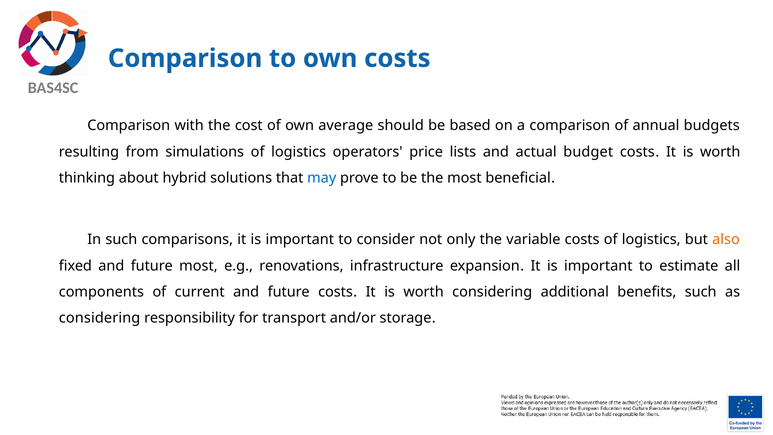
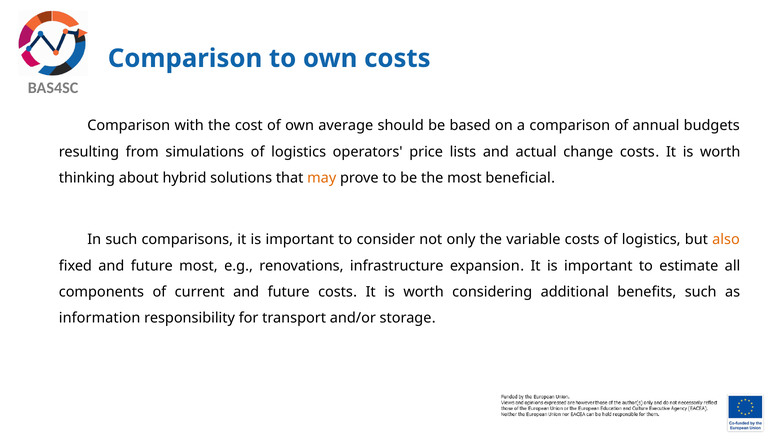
budget: budget -> change (588, 152)
may colour: blue -> orange (322, 178)
considering: considering -> information (100, 318)
